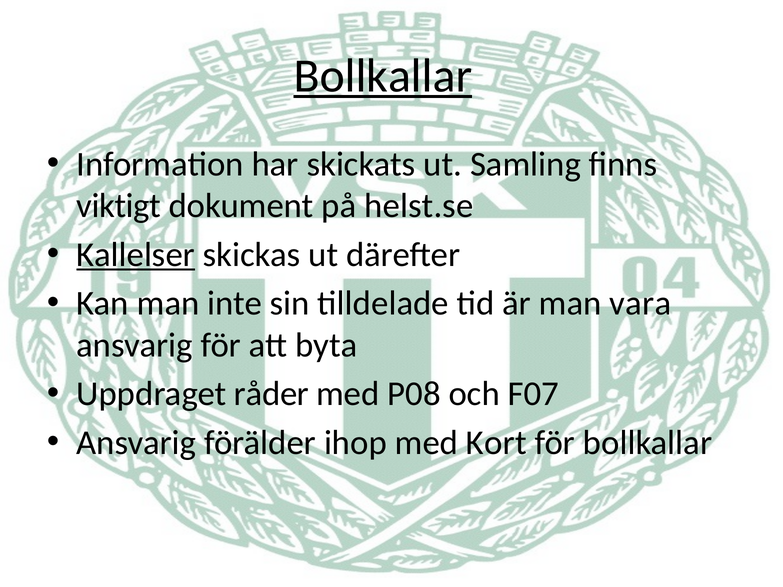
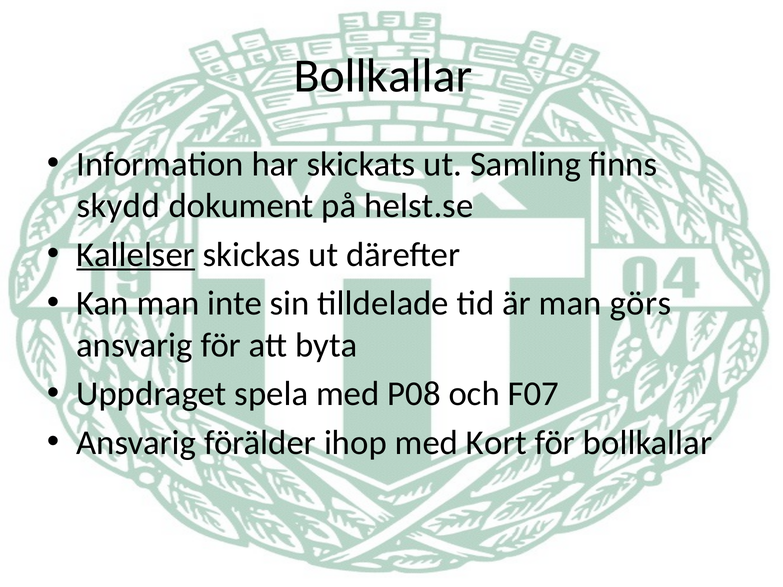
Bollkallar underline: present -> none (383, 76)
viktigt: viktigt -> skydd (118, 206)
vara: vara -> görs (640, 304)
råder: råder -> spela (271, 394)
